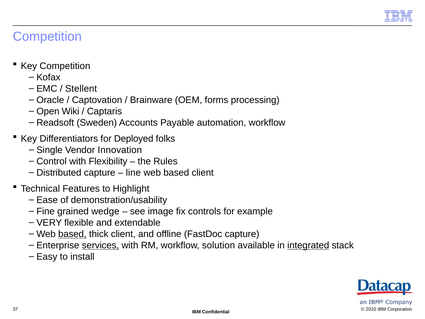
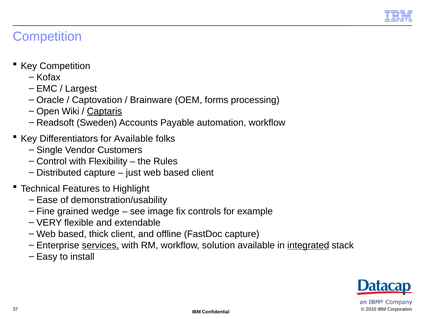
Stellent: Stellent -> Largest (81, 89)
Captaris underline: none -> present (104, 111)
for Deployed: Deployed -> Available (134, 139)
Innovation: Innovation -> Customers (120, 150)
line: line -> just (133, 173)
based underline: present -> none (72, 234)
